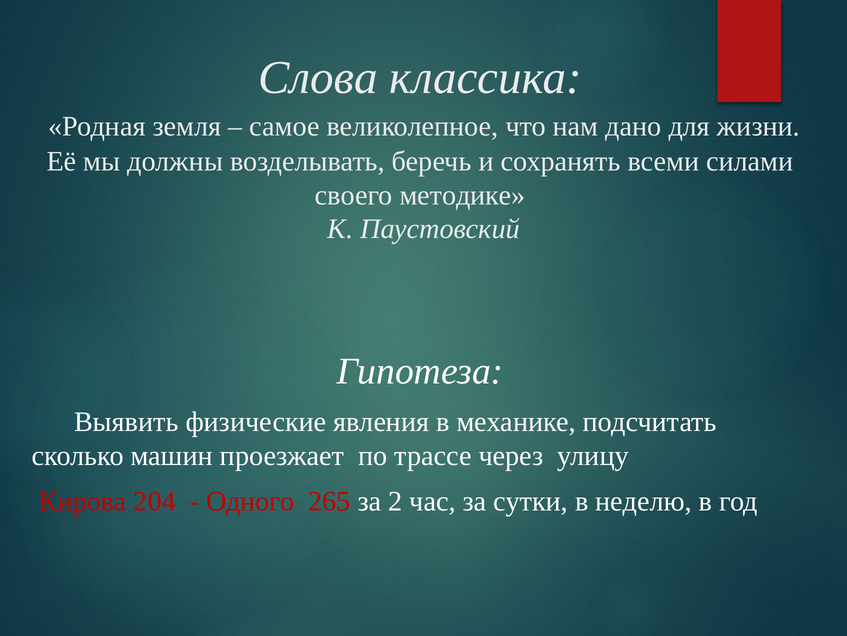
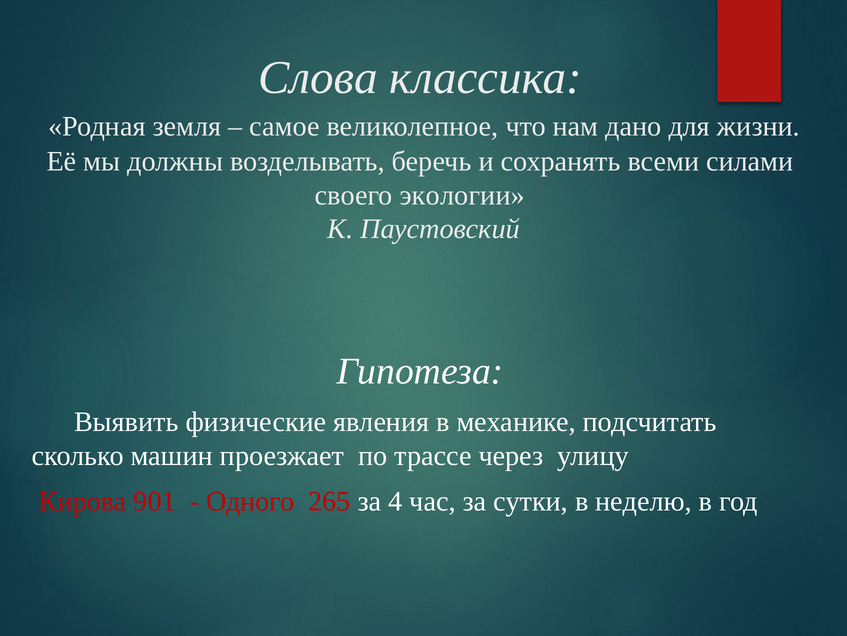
методике: методике -> экологии (462, 195)
204: 204 -> 901 (155, 501)
2: 2 -> 4 (395, 501)
